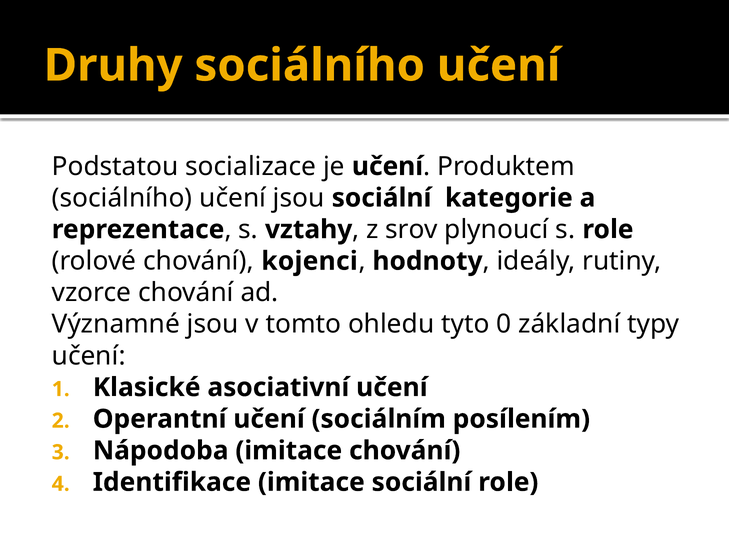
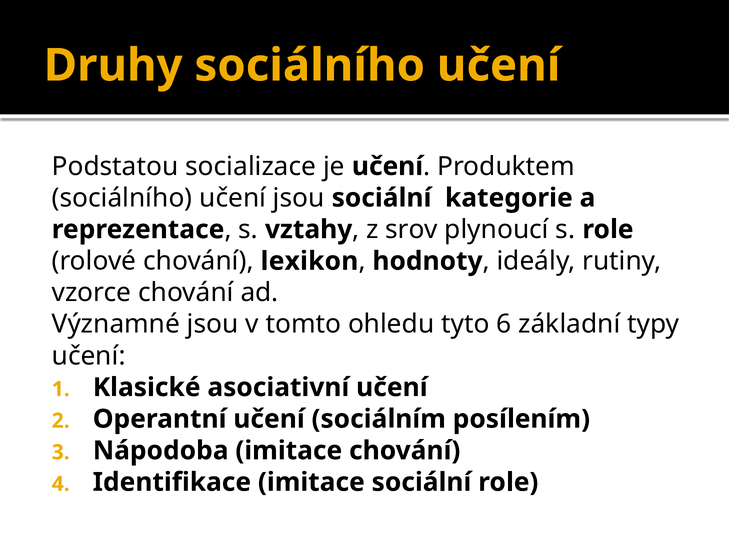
kojenci: kojenci -> lexikon (310, 261)
0: 0 -> 6 (504, 324)
